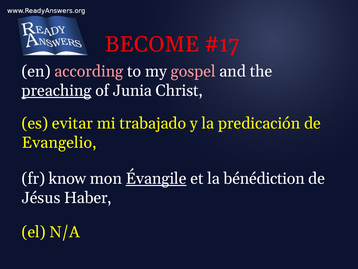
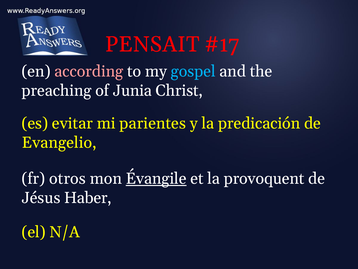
BECOME: BECOME -> PENSAIT (152, 44)
gospel colour: pink -> light blue (193, 71)
preaching underline: present -> none (57, 90)
trabajado: trabajado -> parientes (153, 123)
know: know -> otros (67, 178)
bénédiction: bénédiction -> provoquent (264, 178)
